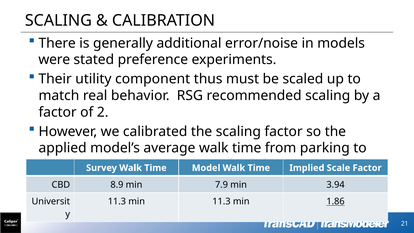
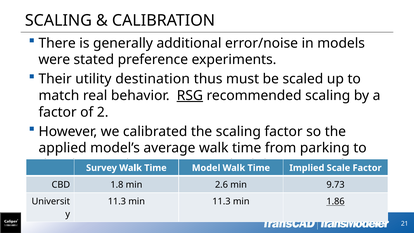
utility component: component -> destination (153, 79)
RSG underline: none -> present (190, 96)
8.9: 8.9 -> 1.8 (117, 185)
7.9: 7.9 -> 2.6 (221, 185)
3.94: 3.94 -> 9.73 (336, 185)
